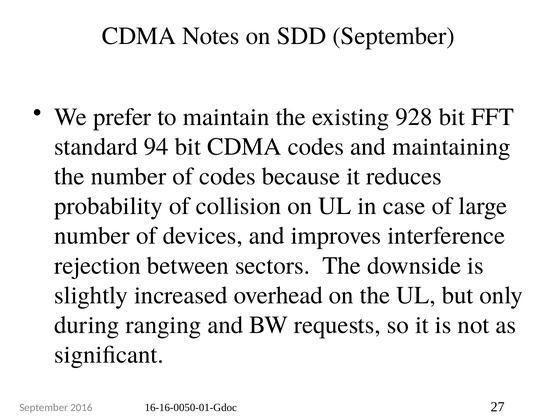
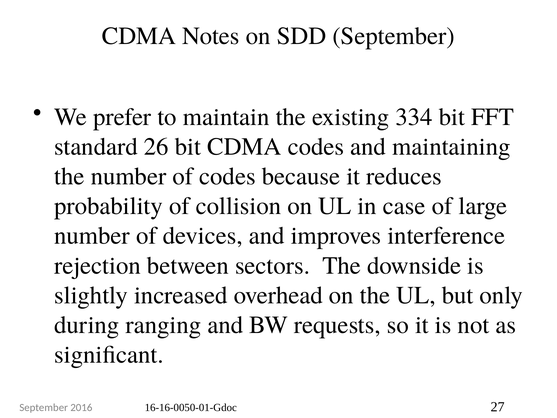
928: 928 -> 334 (414, 117)
94: 94 -> 26 (156, 147)
